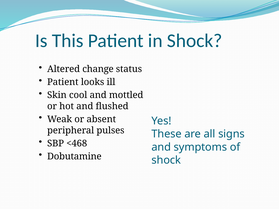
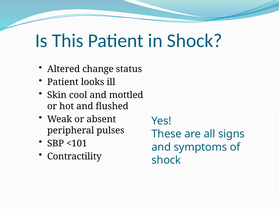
<468: <468 -> <101 (77, 144)
Dobutamine: Dobutamine -> Contractility (74, 157)
